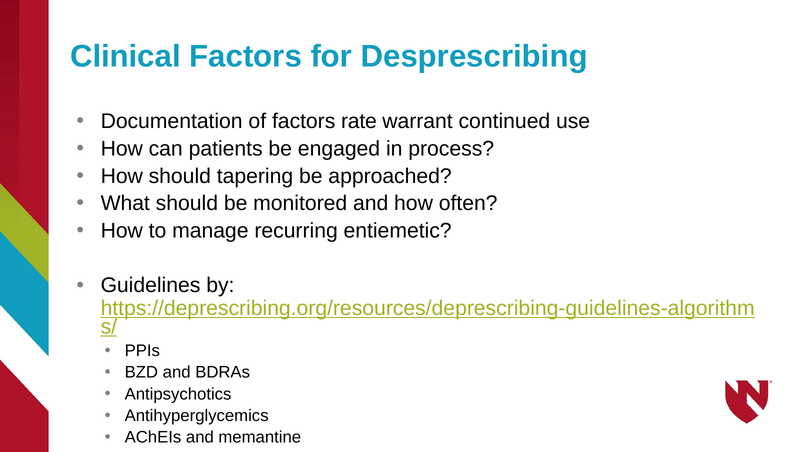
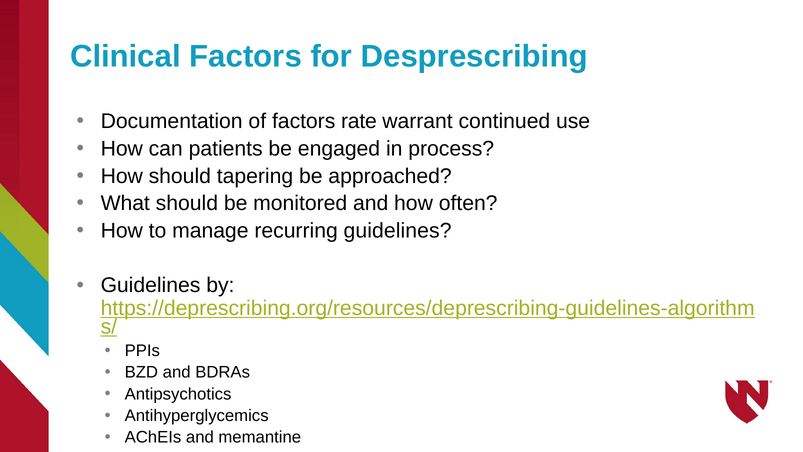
recurring entiemetic: entiemetic -> guidelines (398, 231)
